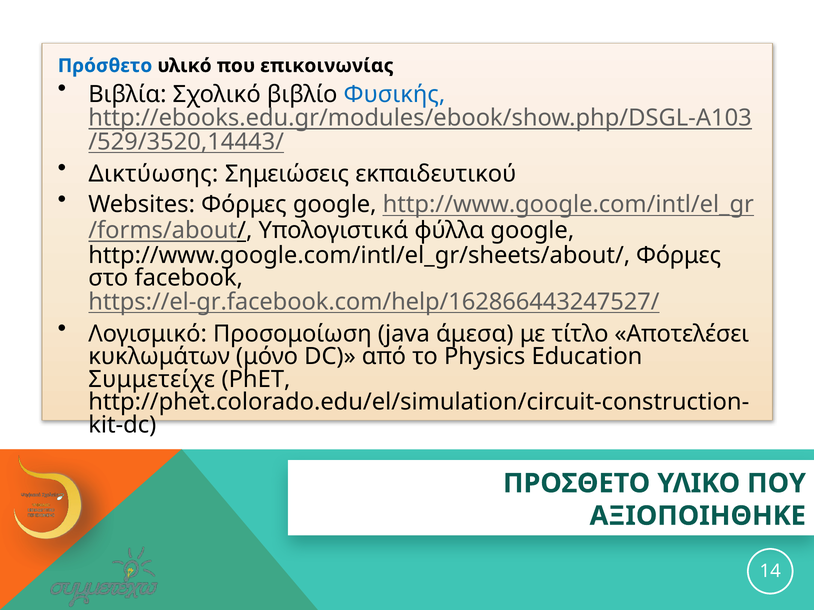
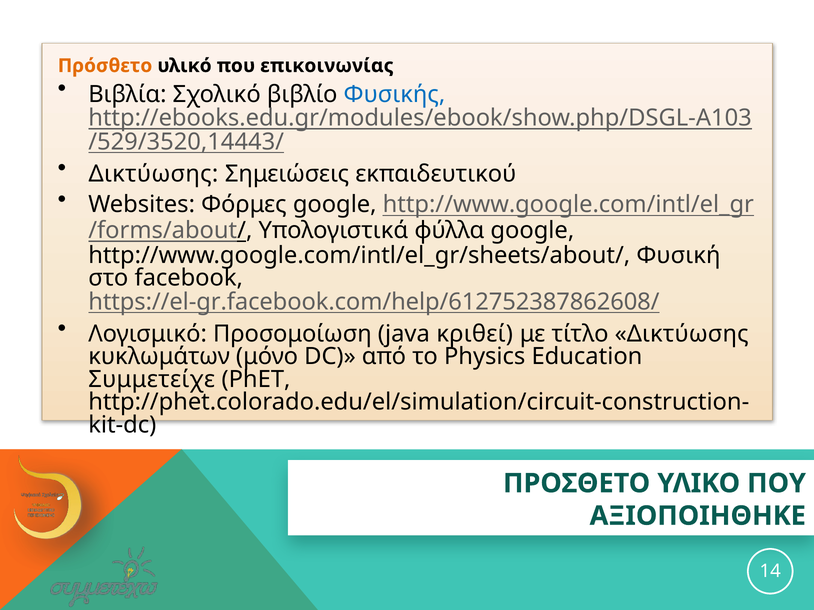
Πρόσθετο colour: blue -> orange (105, 66)
http://www.google.com/intl/el_gr/sheets/about/ Φόρμες: Φόρμες -> Φυσική (678, 256)
https://el-gr.facebook.com/help/162866443247527/: https://el-gr.facebook.com/help/162866443247527/ -> https://el-gr.facebook.com/help/612752387862608/ (374, 302)
άμεσα: άμεσα -> κριθεί (475, 334)
τίτλο Αποτελέσει: Αποτελέσει -> Δικτύωσης (682, 334)
